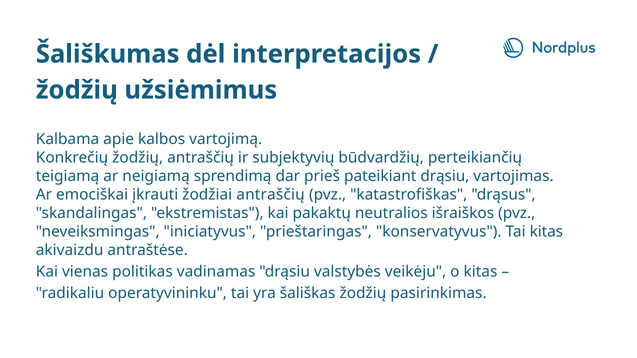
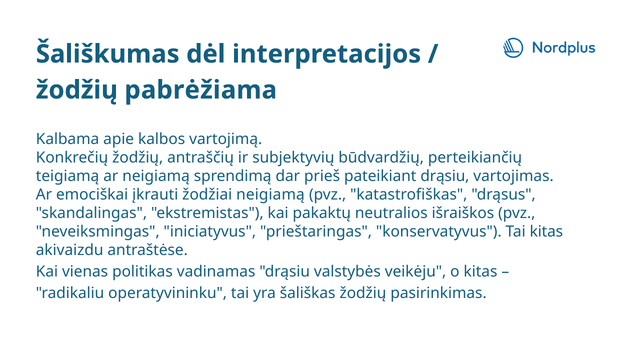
užsiėmimus: užsiėmimus -> pabrėžiama (201, 90)
žodžiai antraščių: antraščių -> neigiamą (271, 195)
